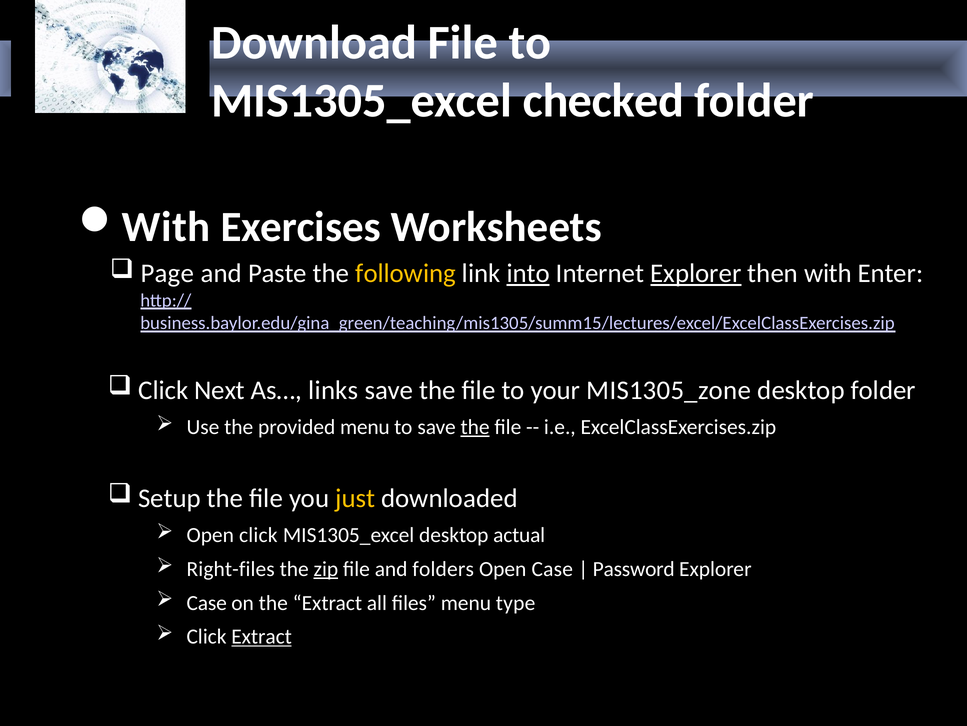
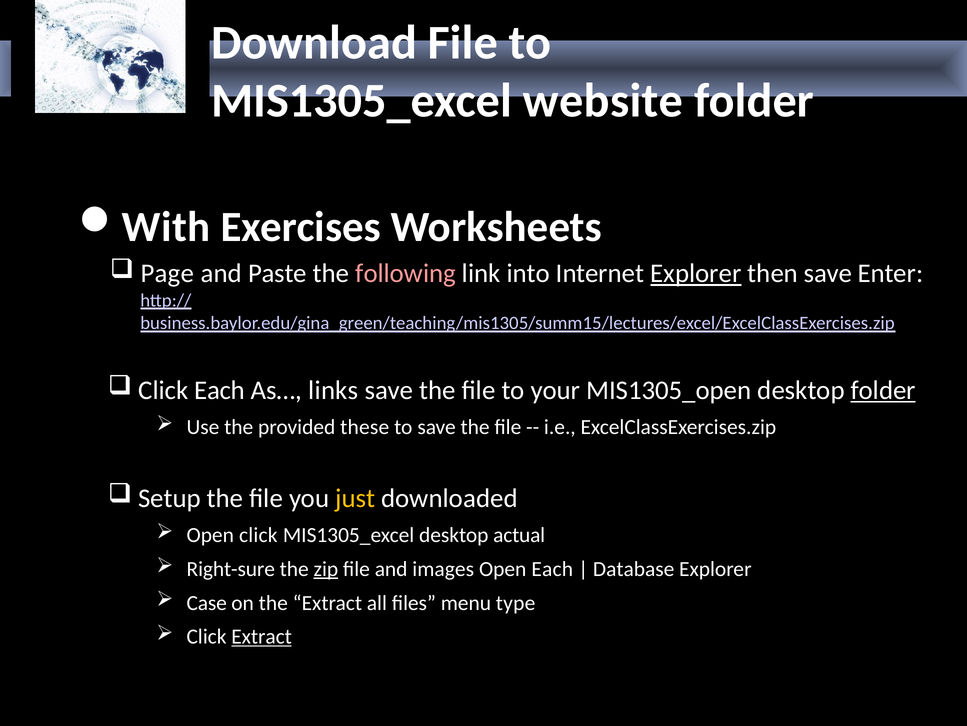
checked: checked -> website (603, 101)
following colour: yellow -> pink (406, 273)
into underline: present -> none (528, 273)
then with: with -> save (828, 273)
Click Next: Next -> Each (220, 390)
MIS1305_zone: MIS1305_zone -> MIS1305_open (669, 390)
folder underline: none -> present (883, 390)
provided menu: menu -> these (365, 427)
the underline: present -> none (475, 427)
Right-files: Right-files -> Right-sure (231, 568)
folders: folders -> images (443, 568)
Open Case: Case -> Each (552, 568)
Password: Password -> Database (634, 568)
